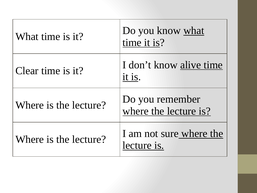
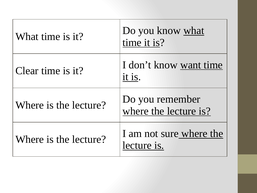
alive: alive -> want (191, 65)
